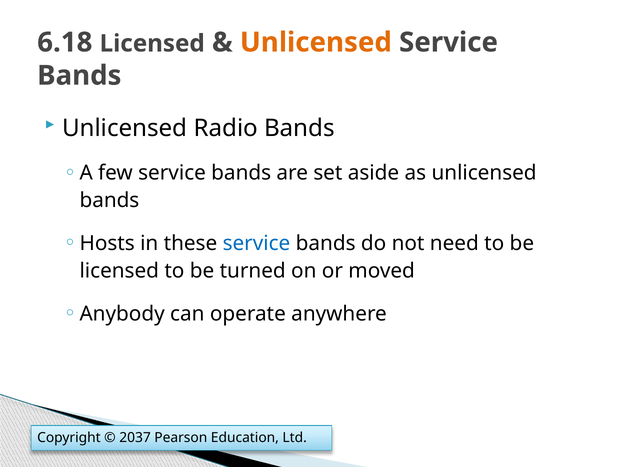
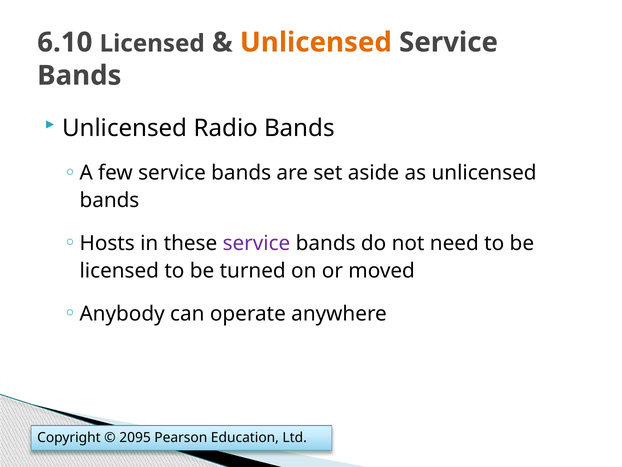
6.18: 6.18 -> 6.10 (65, 42)
service colour: blue -> purple (256, 243)
2037: 2037 -> 2095 (135, 437)
